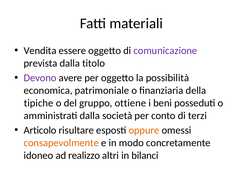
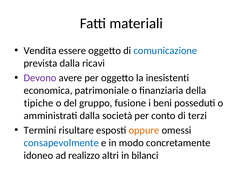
comunicazione colour: purple -> blue (165, 51)
titolo: titolo -> ricavi (94, 63)
possibilità: possibilità -> inesistenti (167, 78)
ottiene: ottiene -> fusione (130, 103)
Articolo: Articolo -> Termini (40, 130)
consapevolmente colour: orange -> blue (61, 143)
